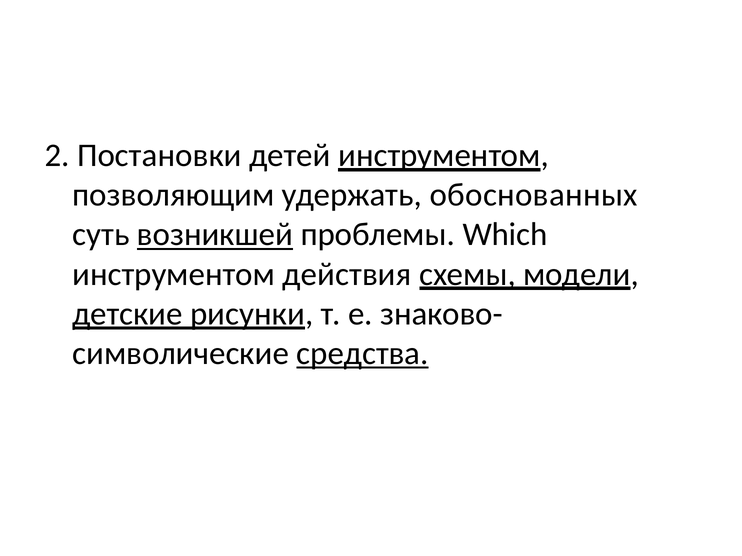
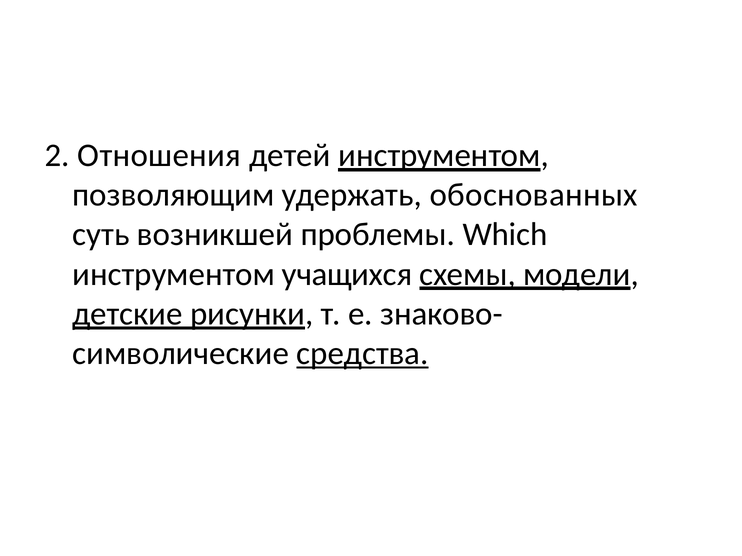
Постановки: Постановки -> Отношения (159, 156)
возникшей underline: present -> none (215, 235)
действия: действия -> учащихся (347, 274)
